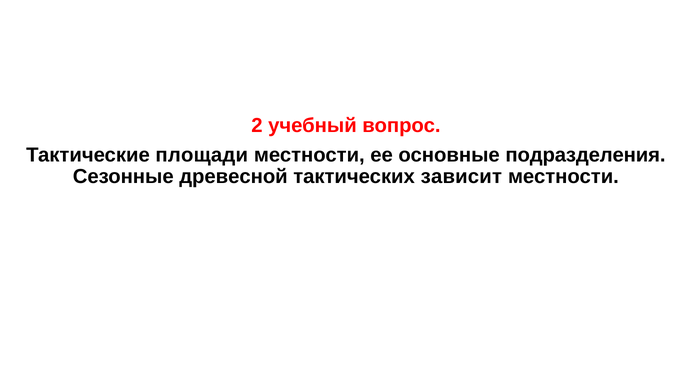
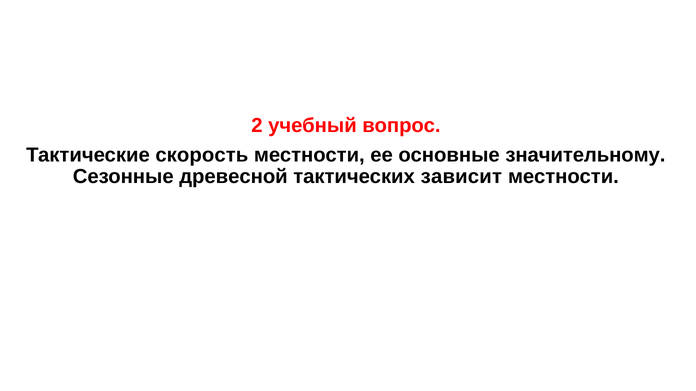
площади: площади -> скорость (202, 155)
подразделения: подразделения -> значительному (585, 155)
